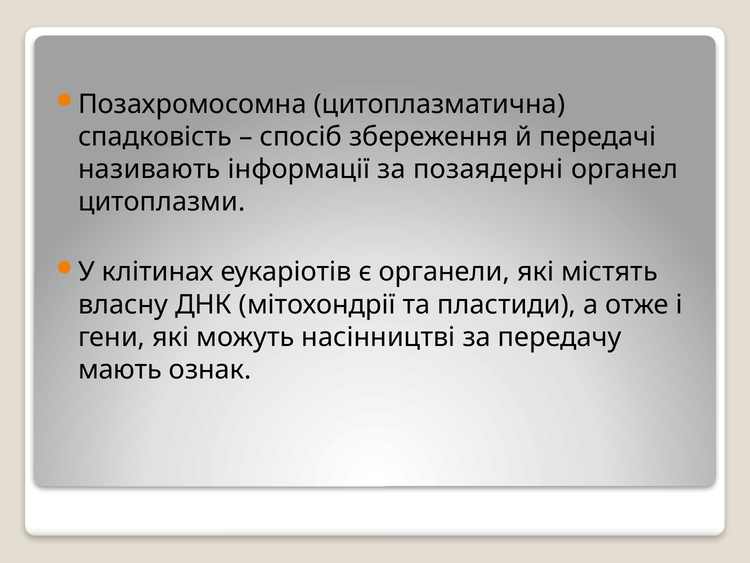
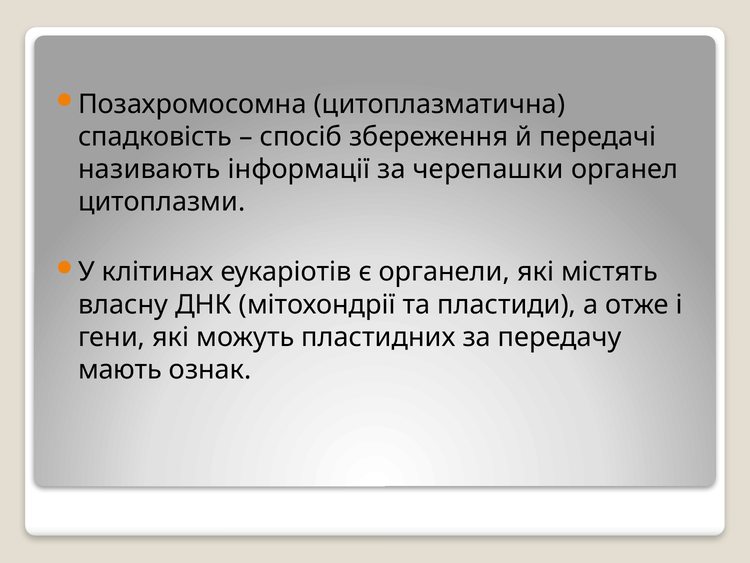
позаядерні: позаядерні -> черепашки (488, 169)
насінництві: насінництві -> пластидних (378, 337)
